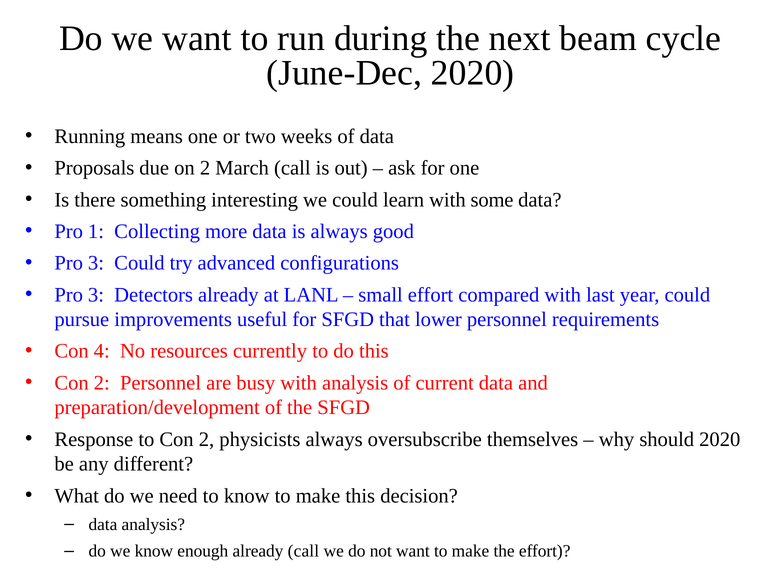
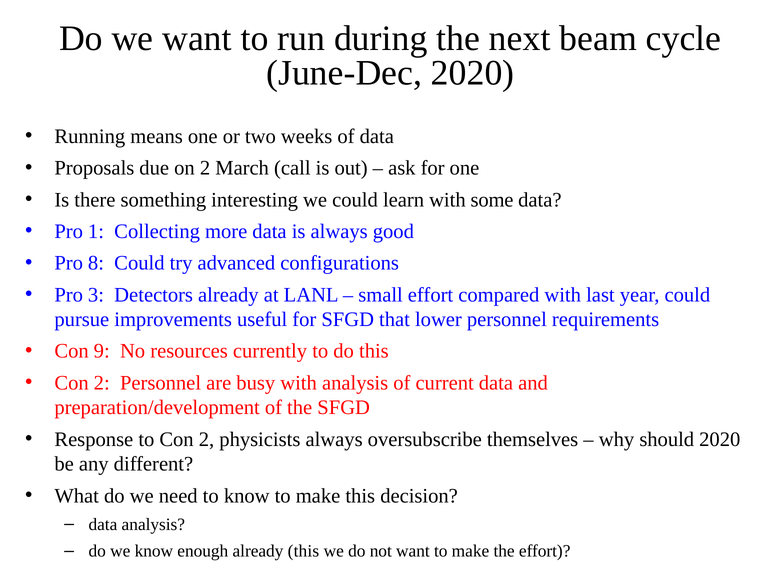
3: 3 -> 8 (96, 263)
4: 4 -> 9 (102, 351)
already call: call -> this (303, 551)
